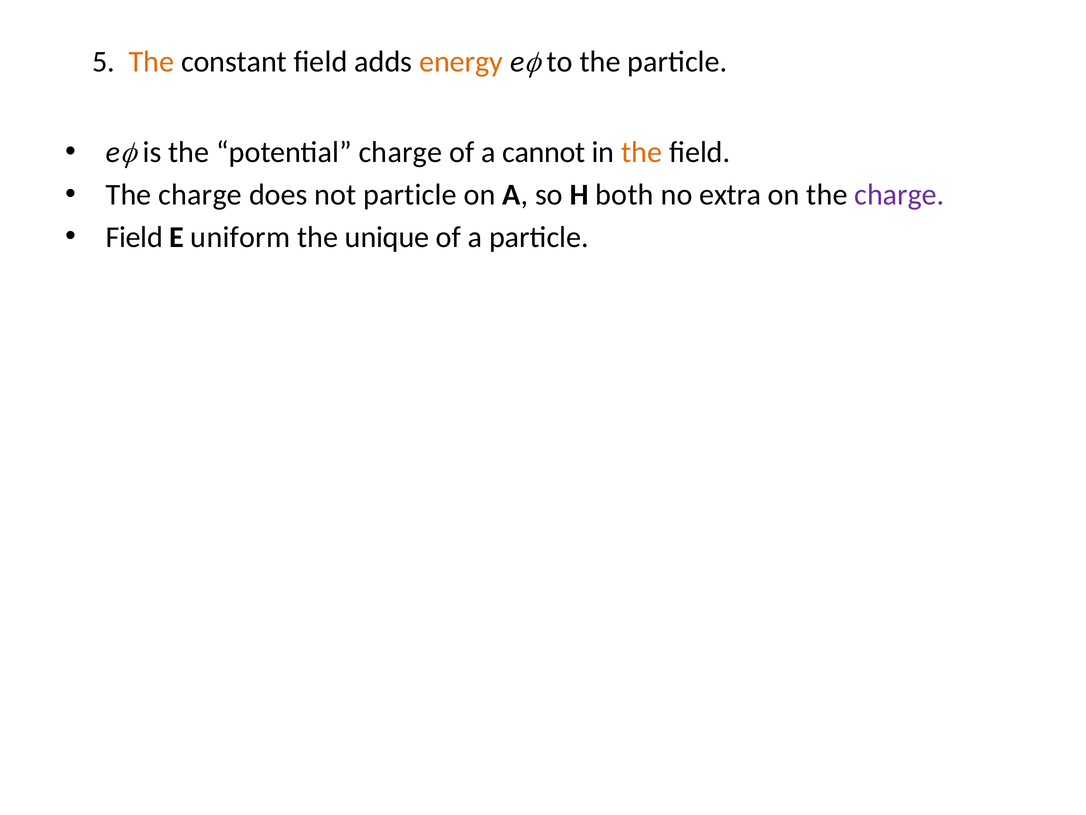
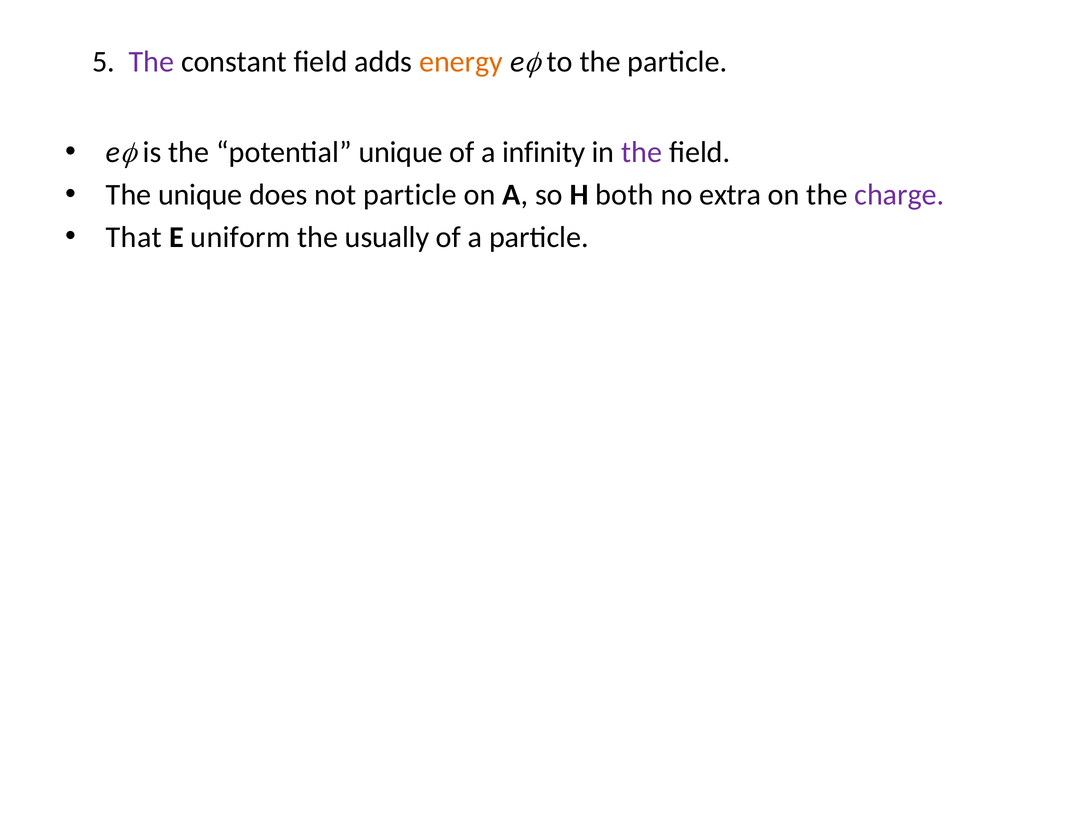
The colour: orange -> purple (151, 62)
potential charge: charge -> unique (401, 152)
cannot: cannot -> infinity (544, 152)
the colour: orange -> purple (642, 152)
charge: charge -> unique (200, 195)
Field: Field -> That (134, 237)
unique: unique -> usually (387, 237)
